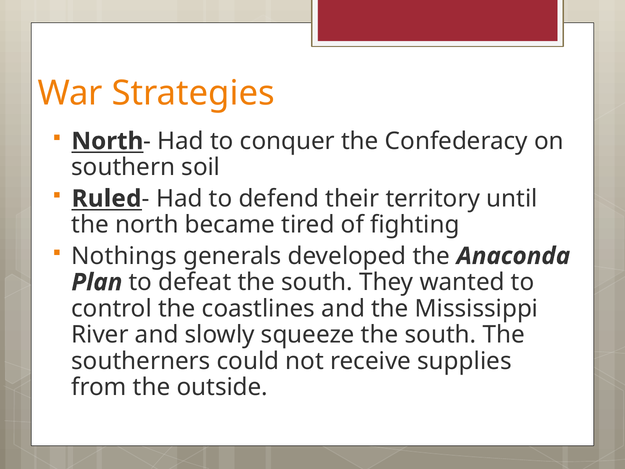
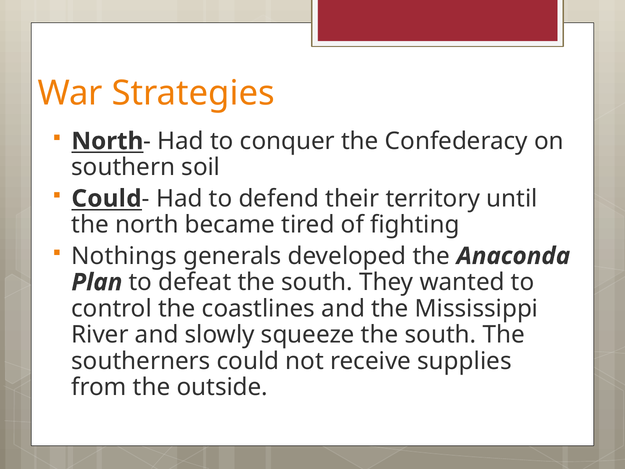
Ruled: Ruled -> Could (107, 198)
